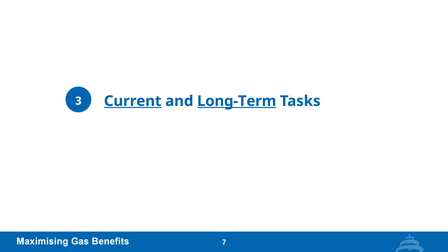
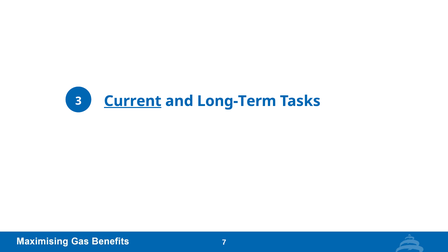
Long-Term underline: present -> none (237, 101)
